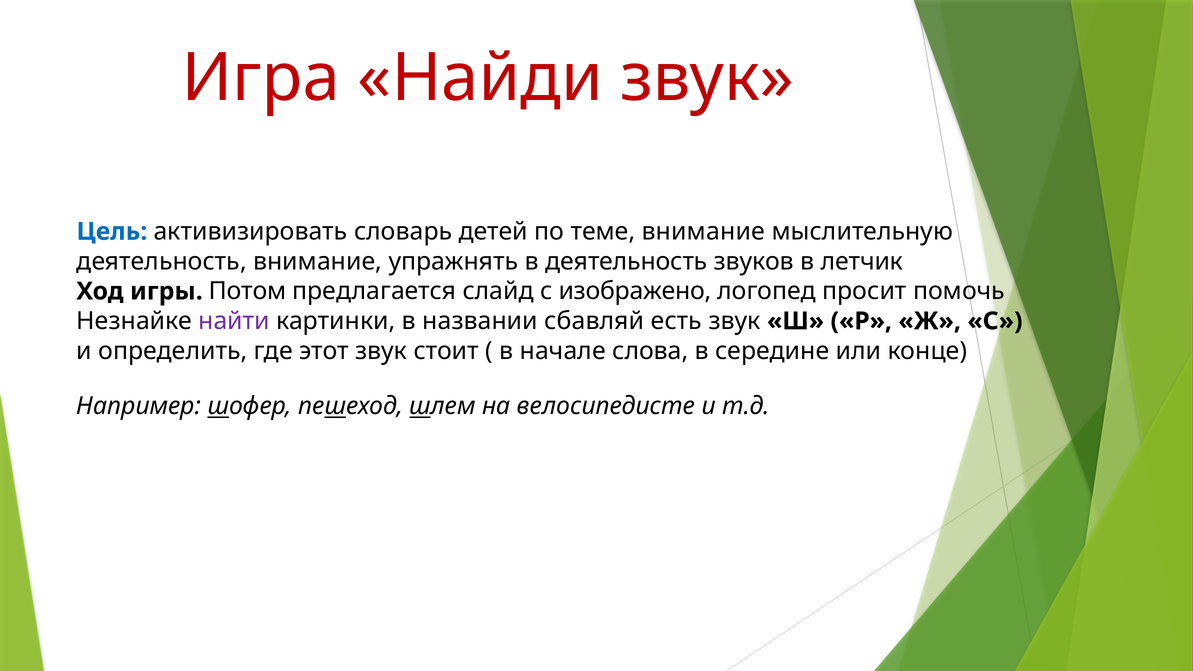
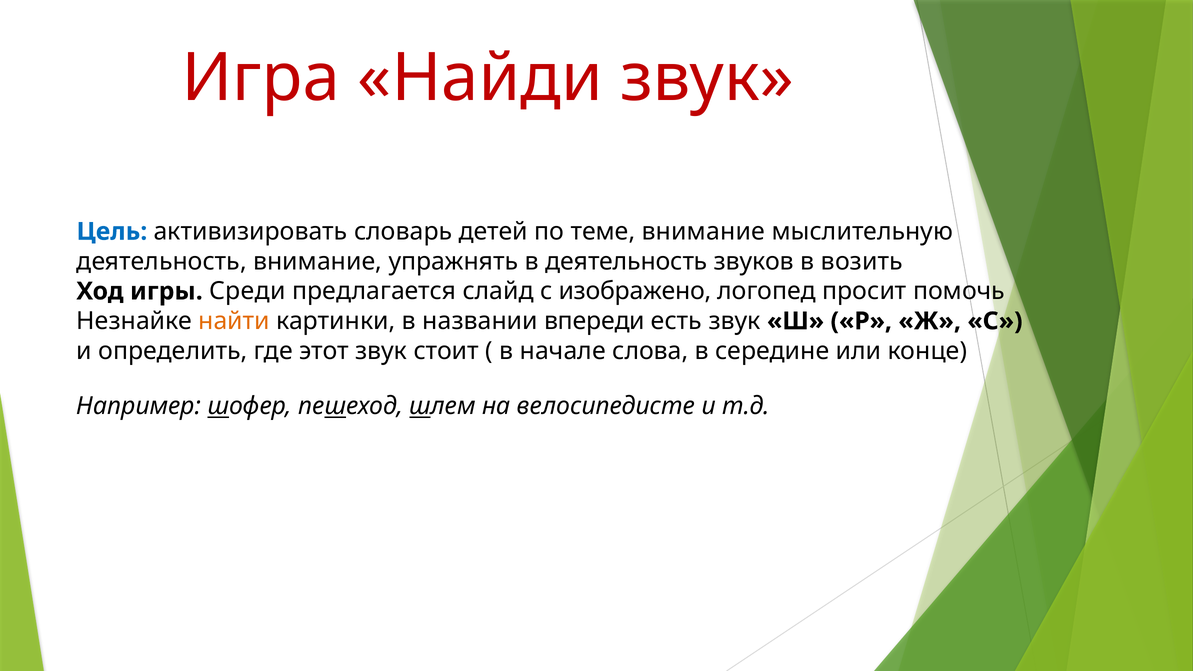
летчик: летчик -> возить (862, 261)
Потом: Потом -> Среди (247, 291)
найти colour: purple -> orange (234, 321)
сбавляй: сбавляй -> впереди (594, 321)
